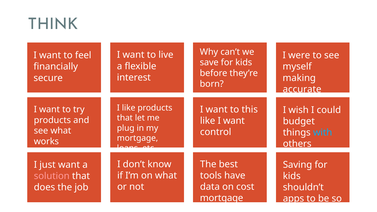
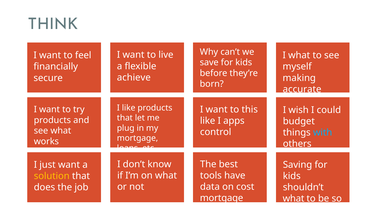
I were: were -> what (299, 55)
interest: interest -> achieve (134, 77)
like I want: want -> apps (234, 121)
solution colour: pink -> yellow (52, 176)
apps: apps -> what (294, 199)
